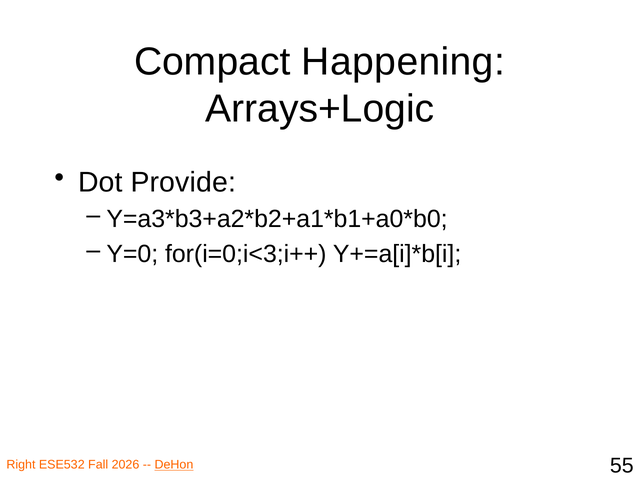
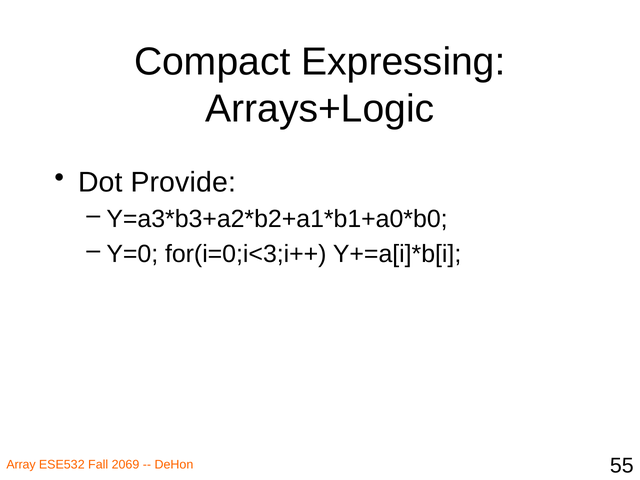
Happening: Happening -> Expressing (403, 62)
Right: Right -> Array (21, 465)
2026: 2026 -> 2069 (125, 465)
DeHon underline: present -> none (174, 465)
